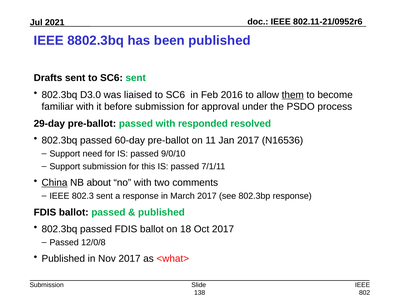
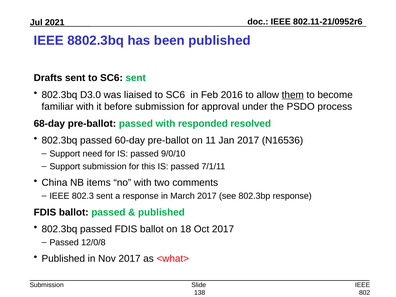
29-day: 29-day -> 68-day (49, 123)
China underline: present -> none (55, 183)
about: about -> items (99, 183)
